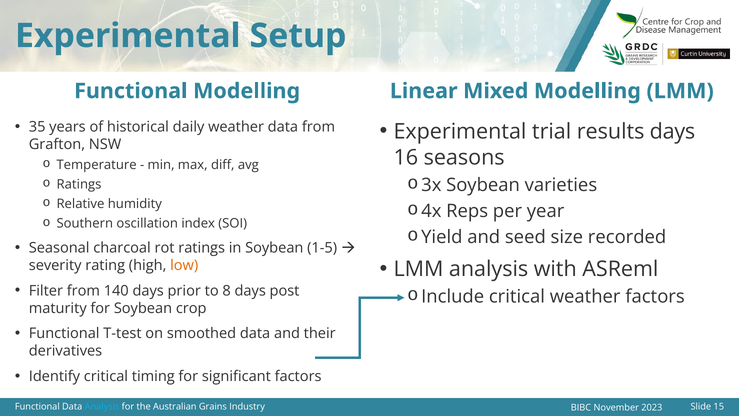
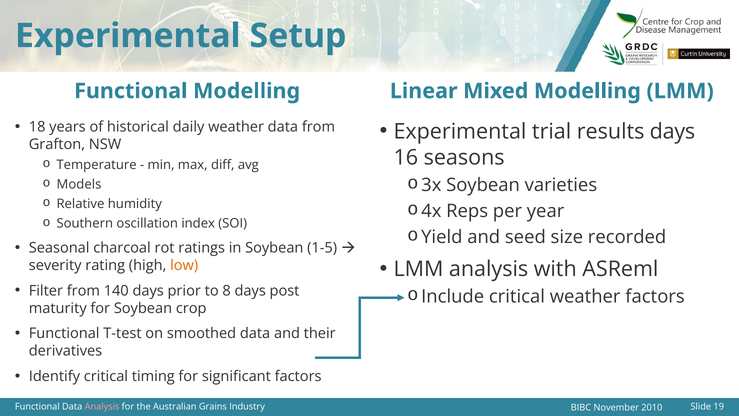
35: 35 -> 18 (37, 127)
Ratings: Ratings -> Models (79, 184)
Analysis colour: light blue -> pink (102, 406)
15: 15 -> 19 (719, 406)
2023: 2023 -> 2010 (652, 407)
